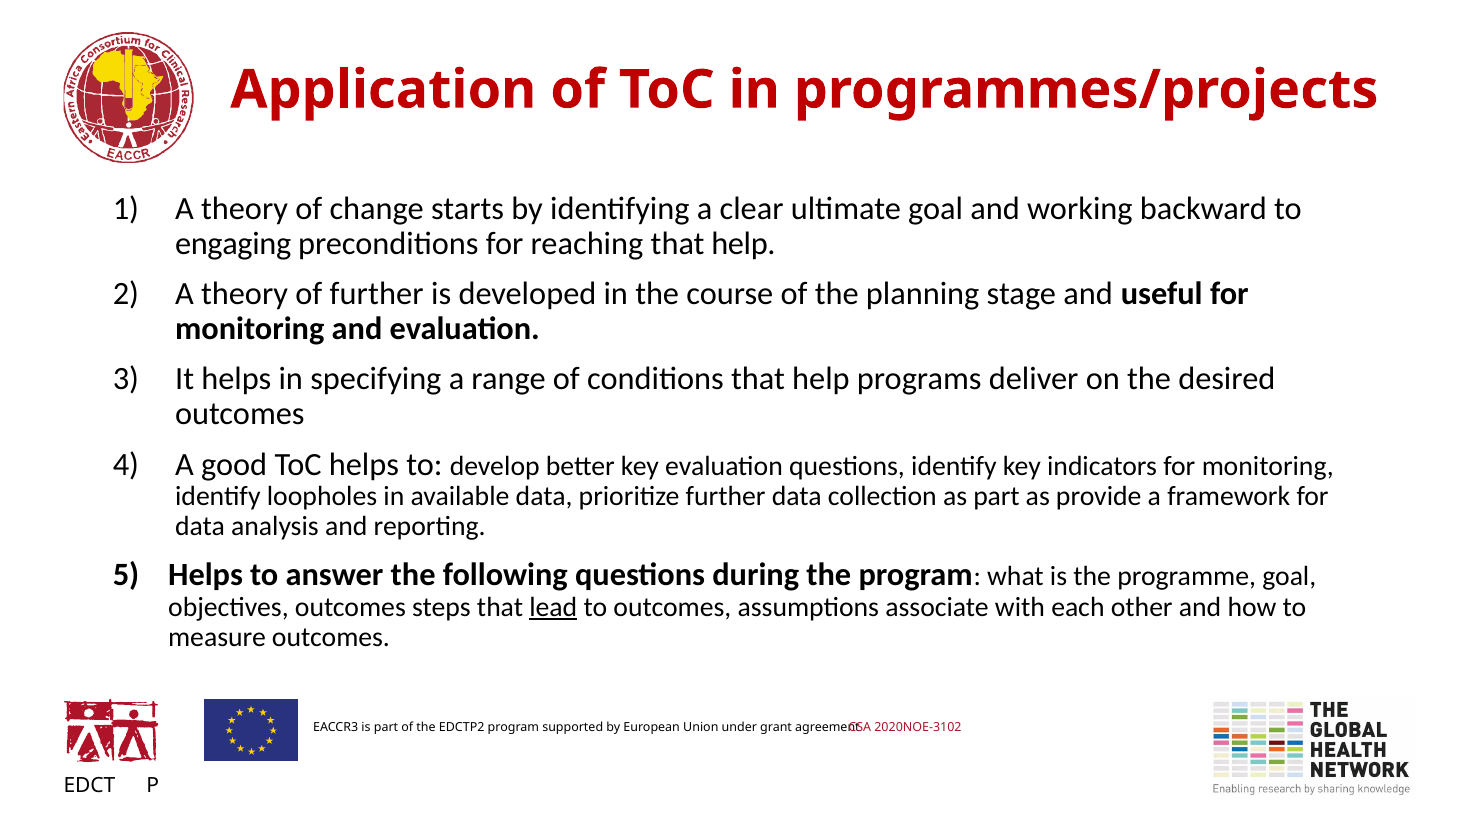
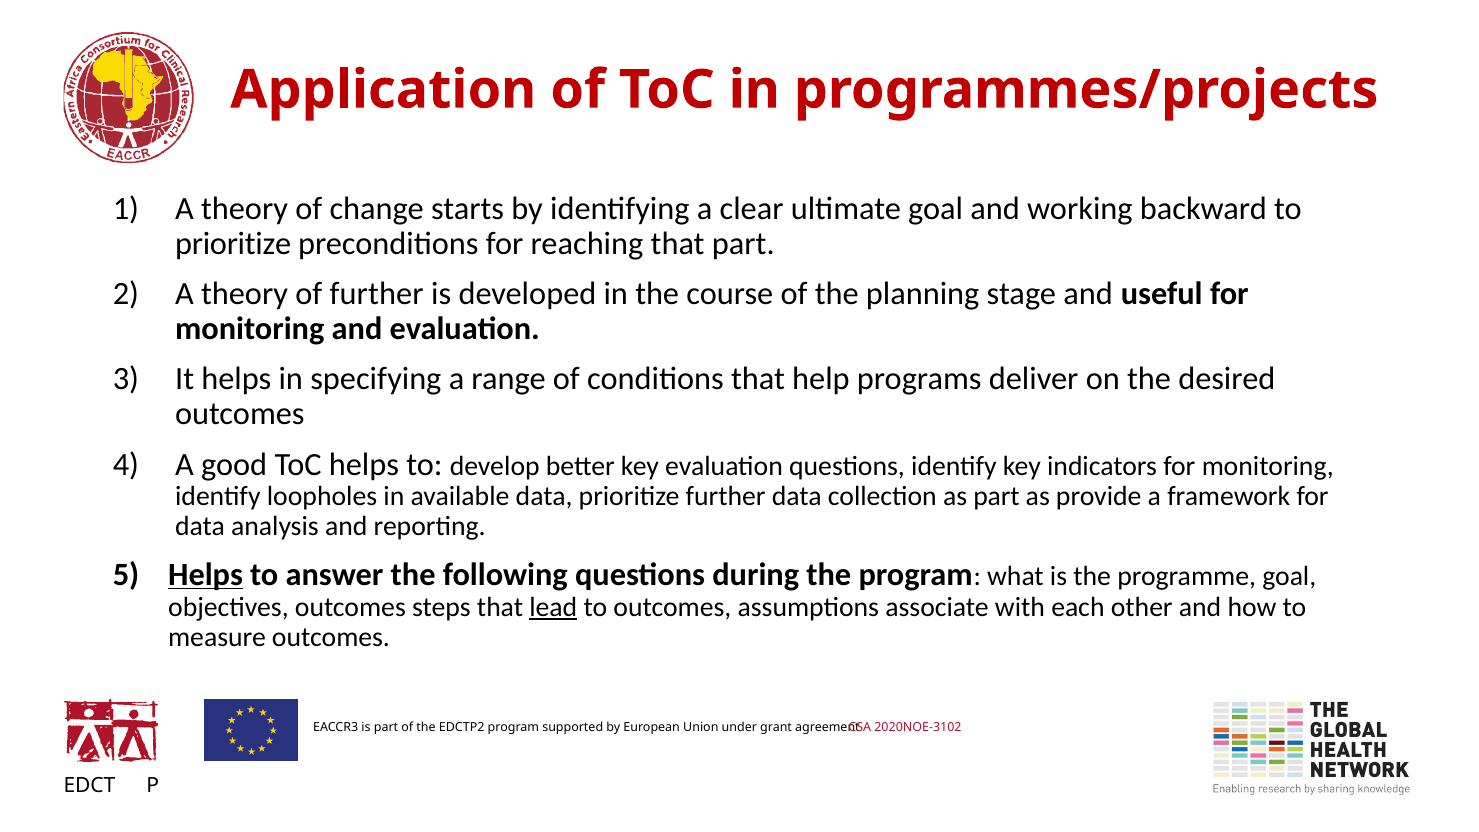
engaging: engaging -> prioritize (233, 243)
reaching that help: help -> part (743, 243)
Helps underline: none -> present (206, 575)
